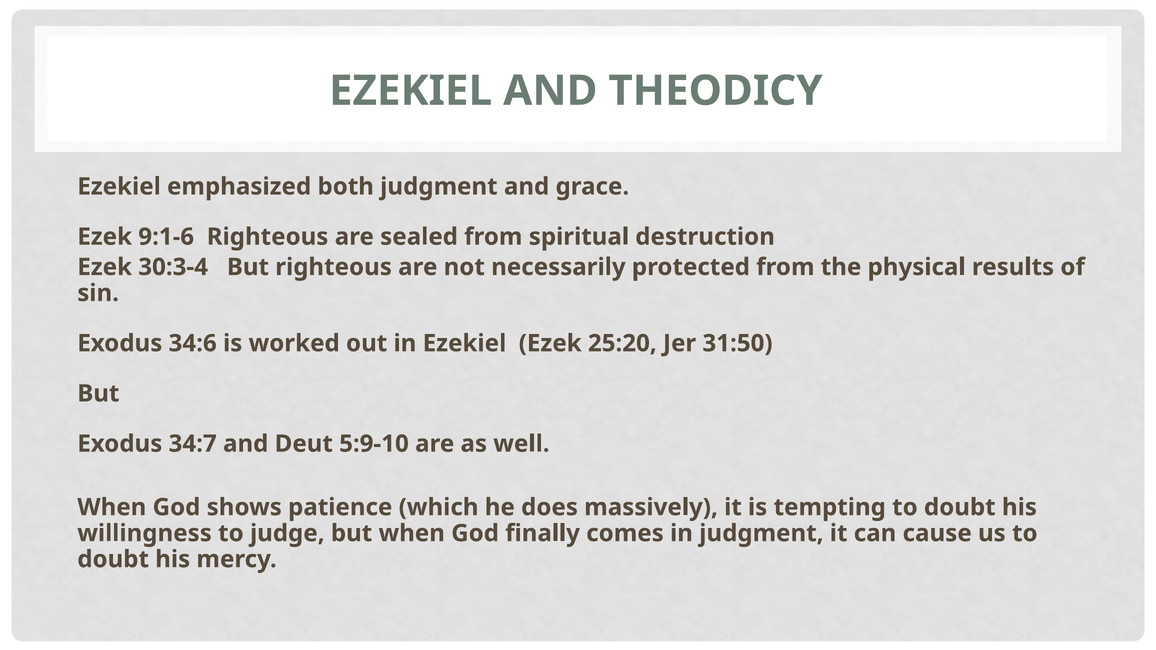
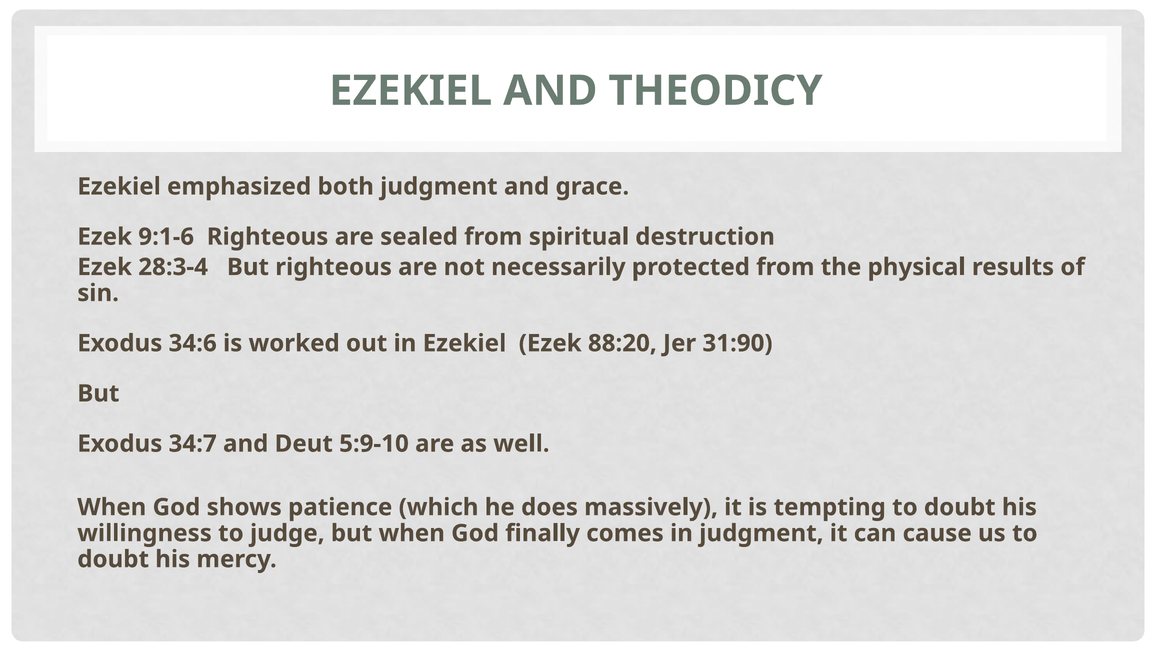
30:3-4: 30:3-4 -> 28:3-4 (173, 267)
25:20: 25:20 -> 88:20 (622, 343)
31:50: 31:50 -> 31:90 (738, 343)
